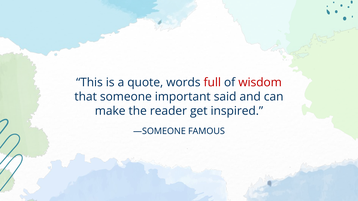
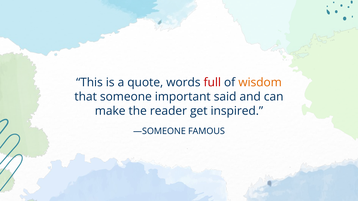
wisdom colour: red -> orange (260, 83)
